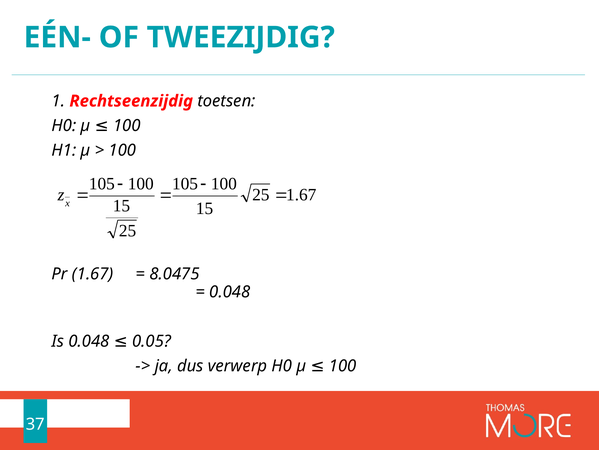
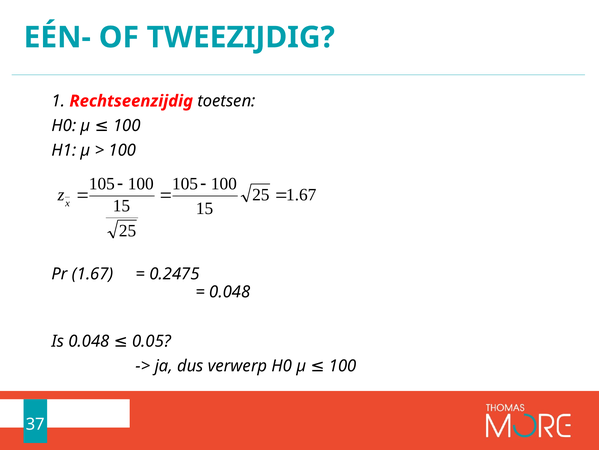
8.0475: 8.0475 -> 0.2475 (174, 273)
